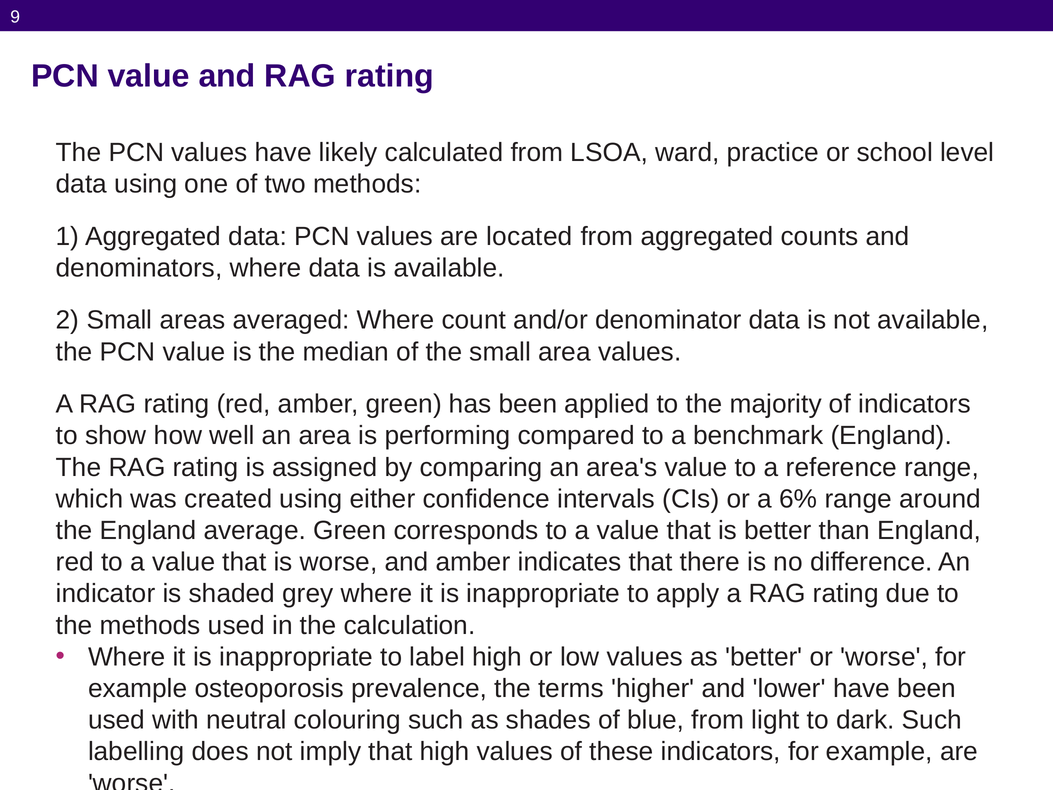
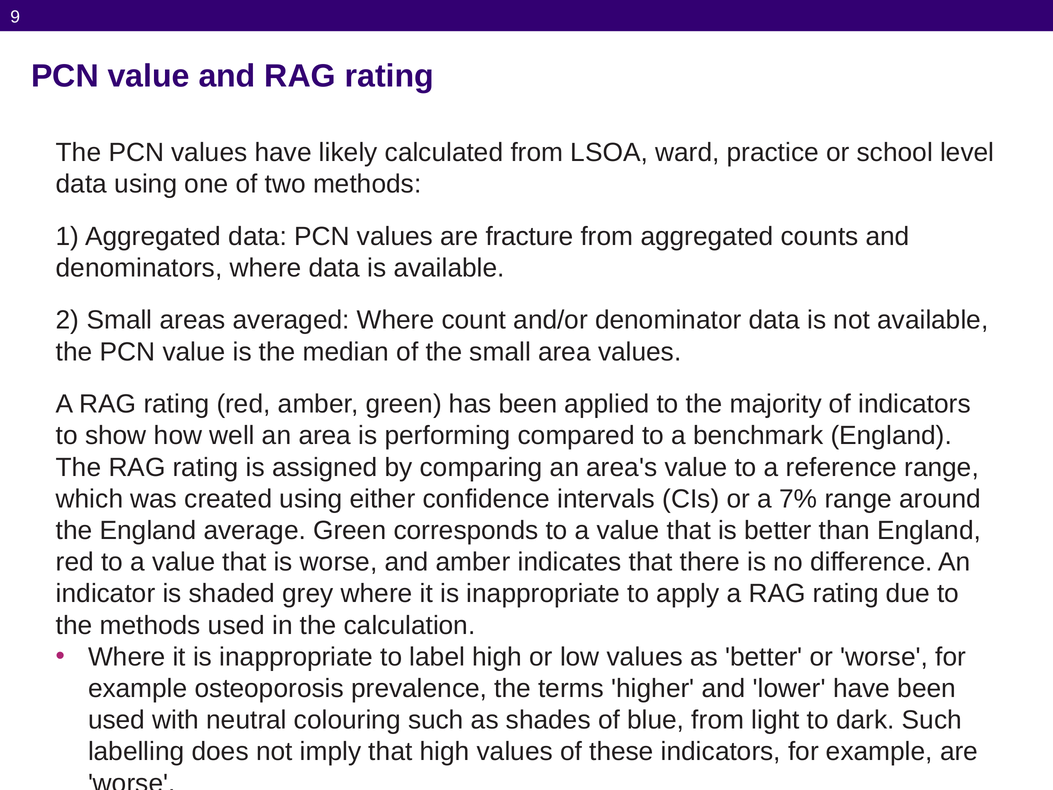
located: located -> fracture (530, 236)
6%: 6% -> 7% (798, 499)
